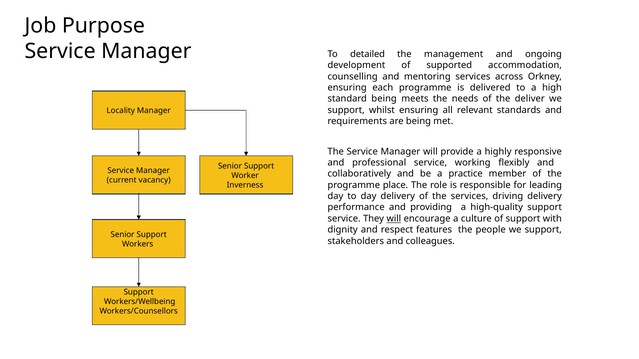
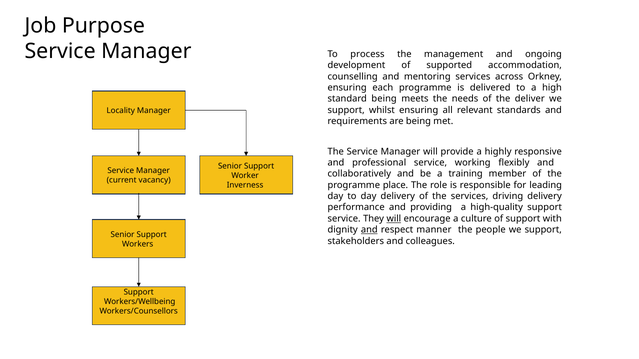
detailed: detailed -> process (367, 54)
practice: practice -> training (466, 174)
and underline: none -> present (369, 230)
features: features -> manner (434, 230)
